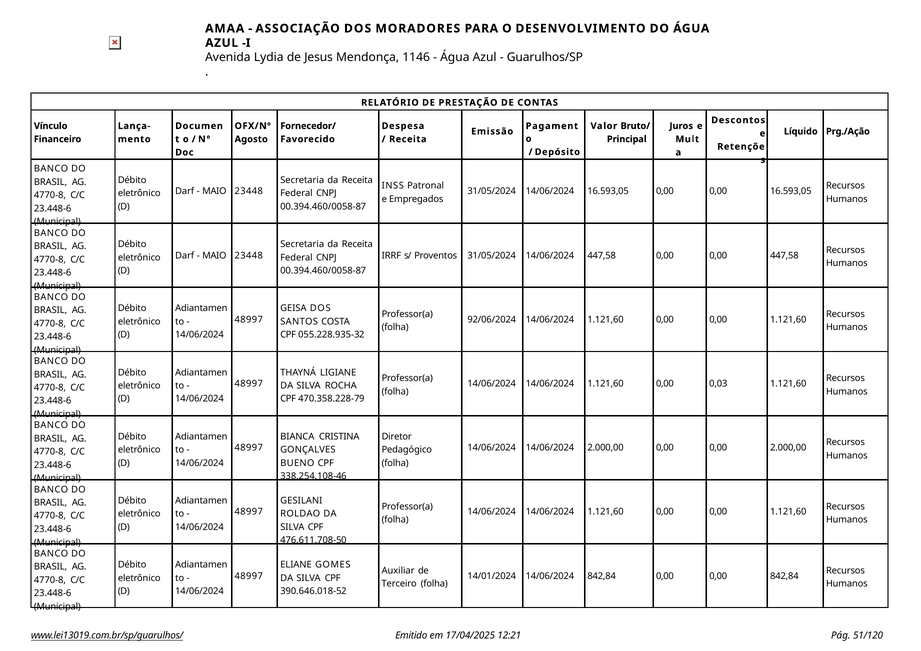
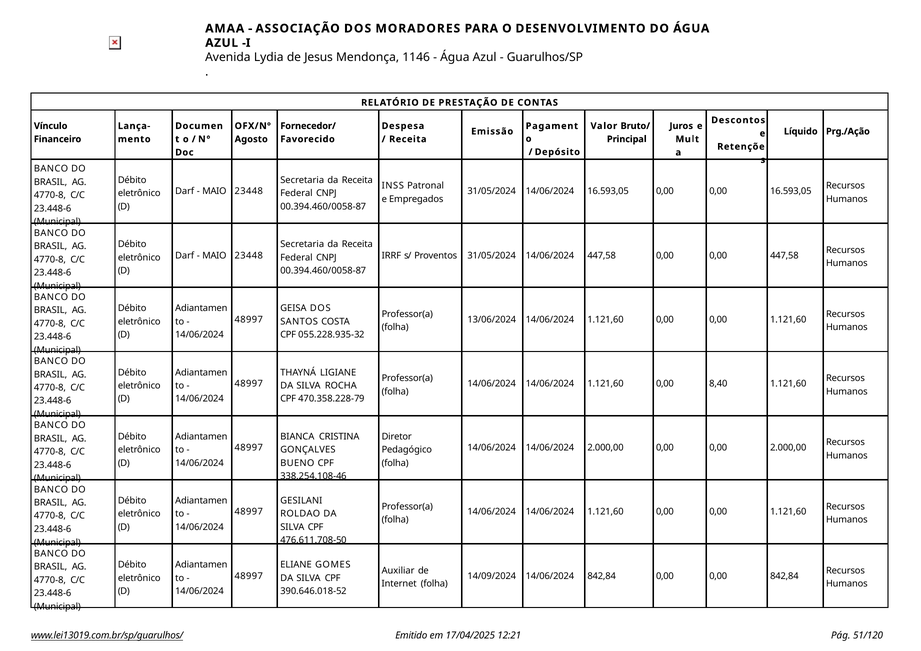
92/06/2024: 92/06/2024 -> 13/06/2024 (492, 320)
0,03: 0,03 -> 8,40 (718, 384)
14/01/2024: 14/01/2024 -> 14/09/2024 (492, 576)
Terceiro: Terceiro -> Internet (399, 584)
